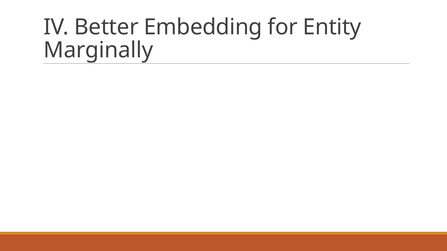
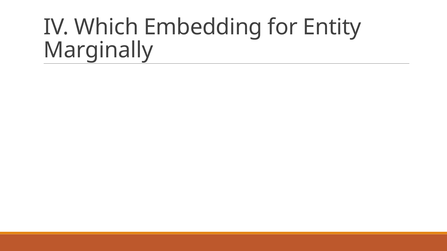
Better: Better -> Which (106, 27)
